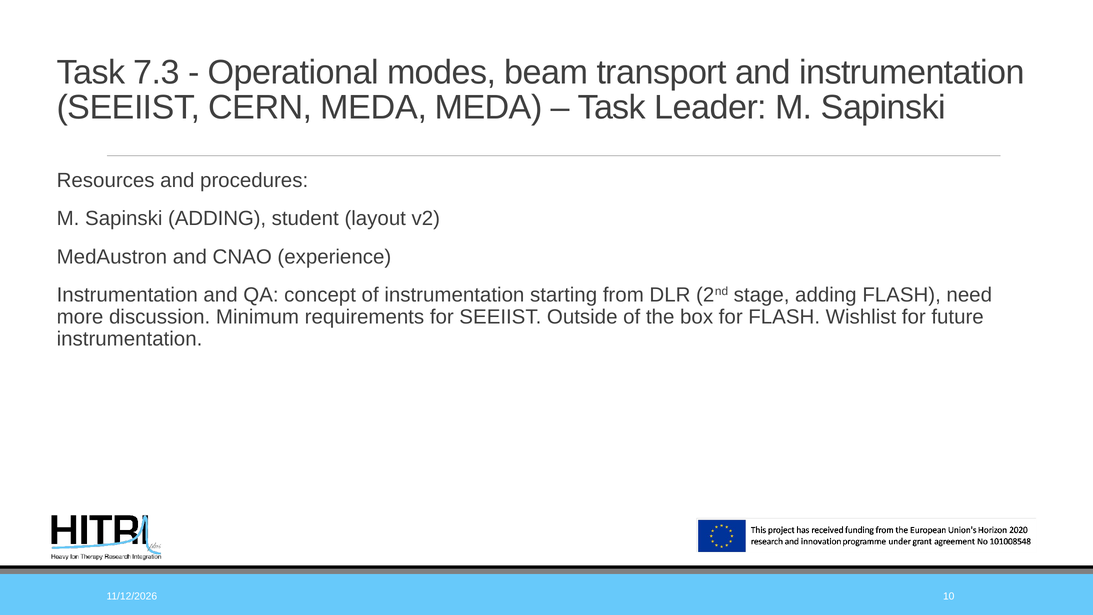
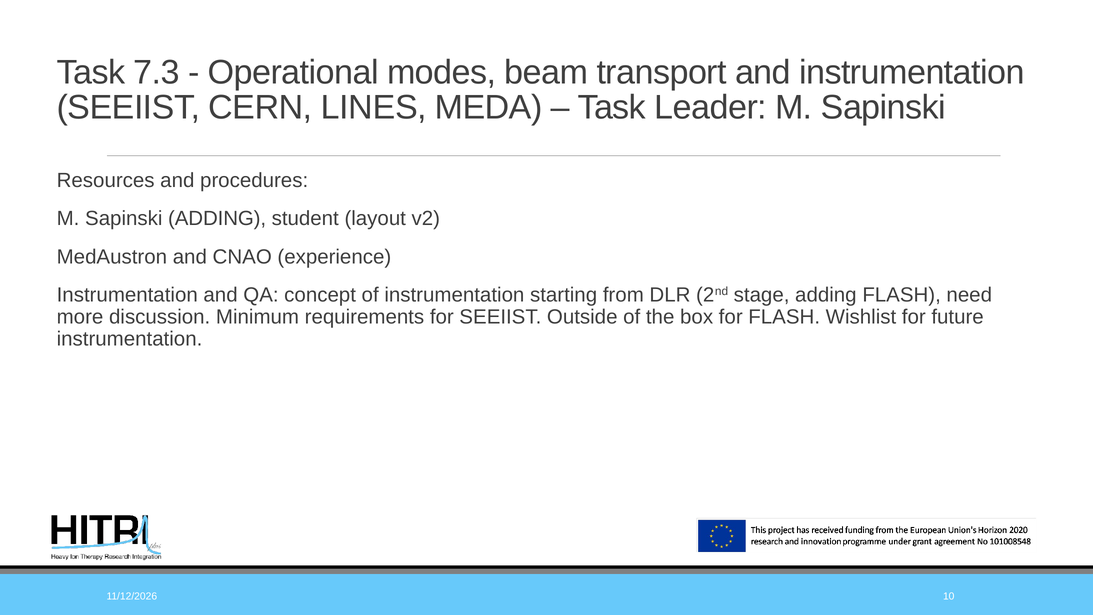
CERN MEDA: MEDA -> LINES (374, 107)
